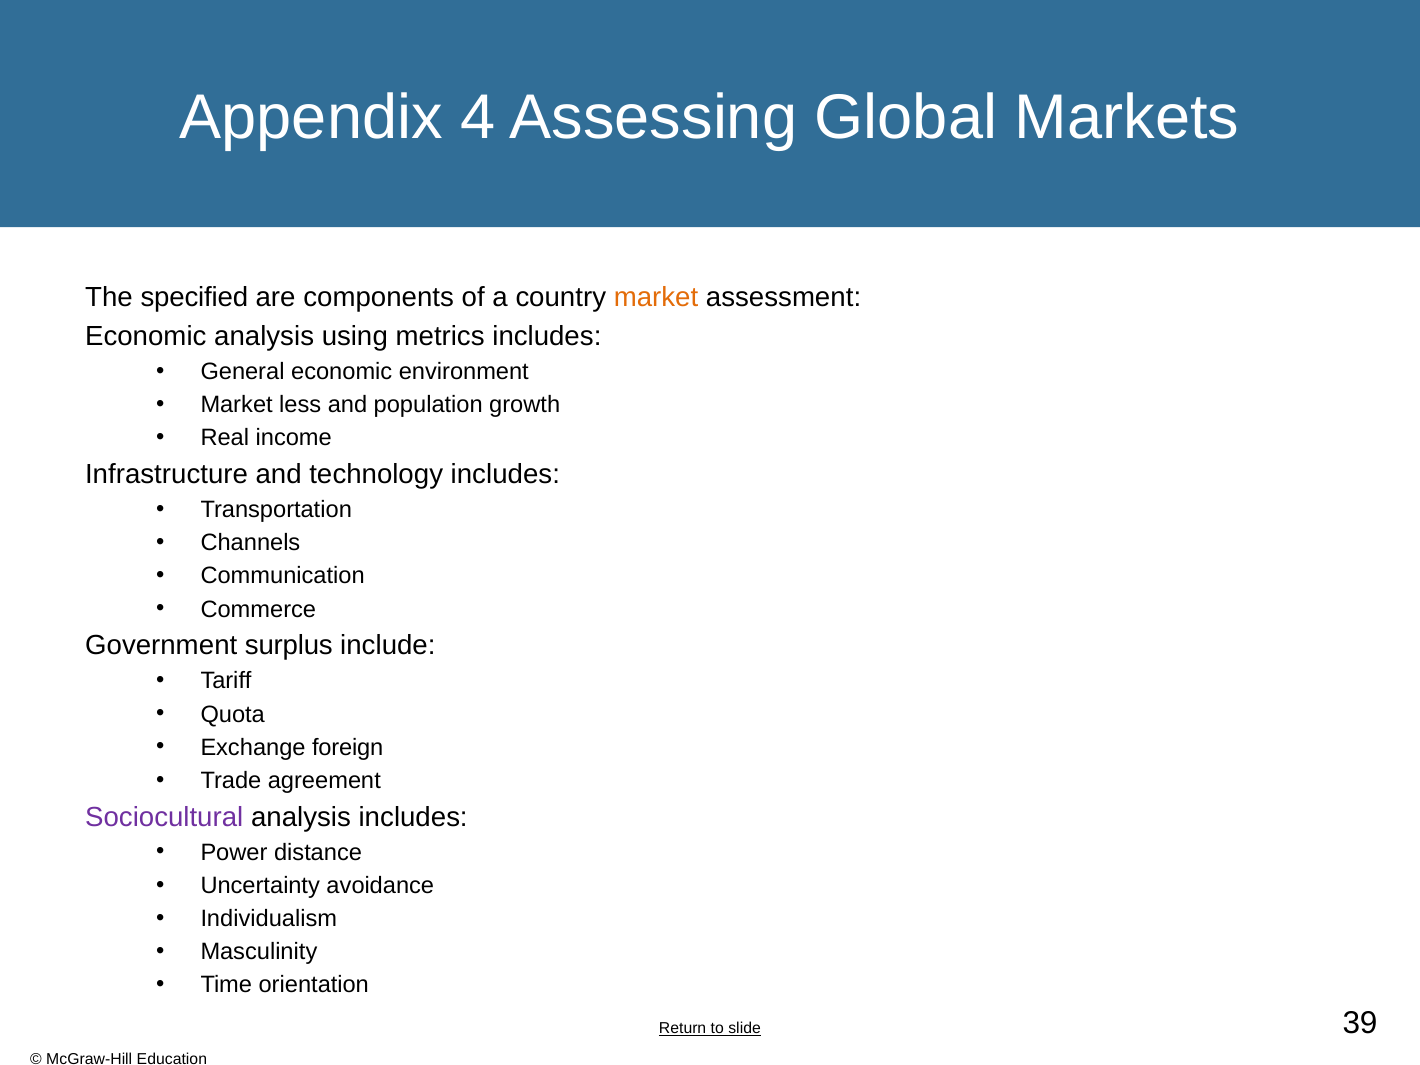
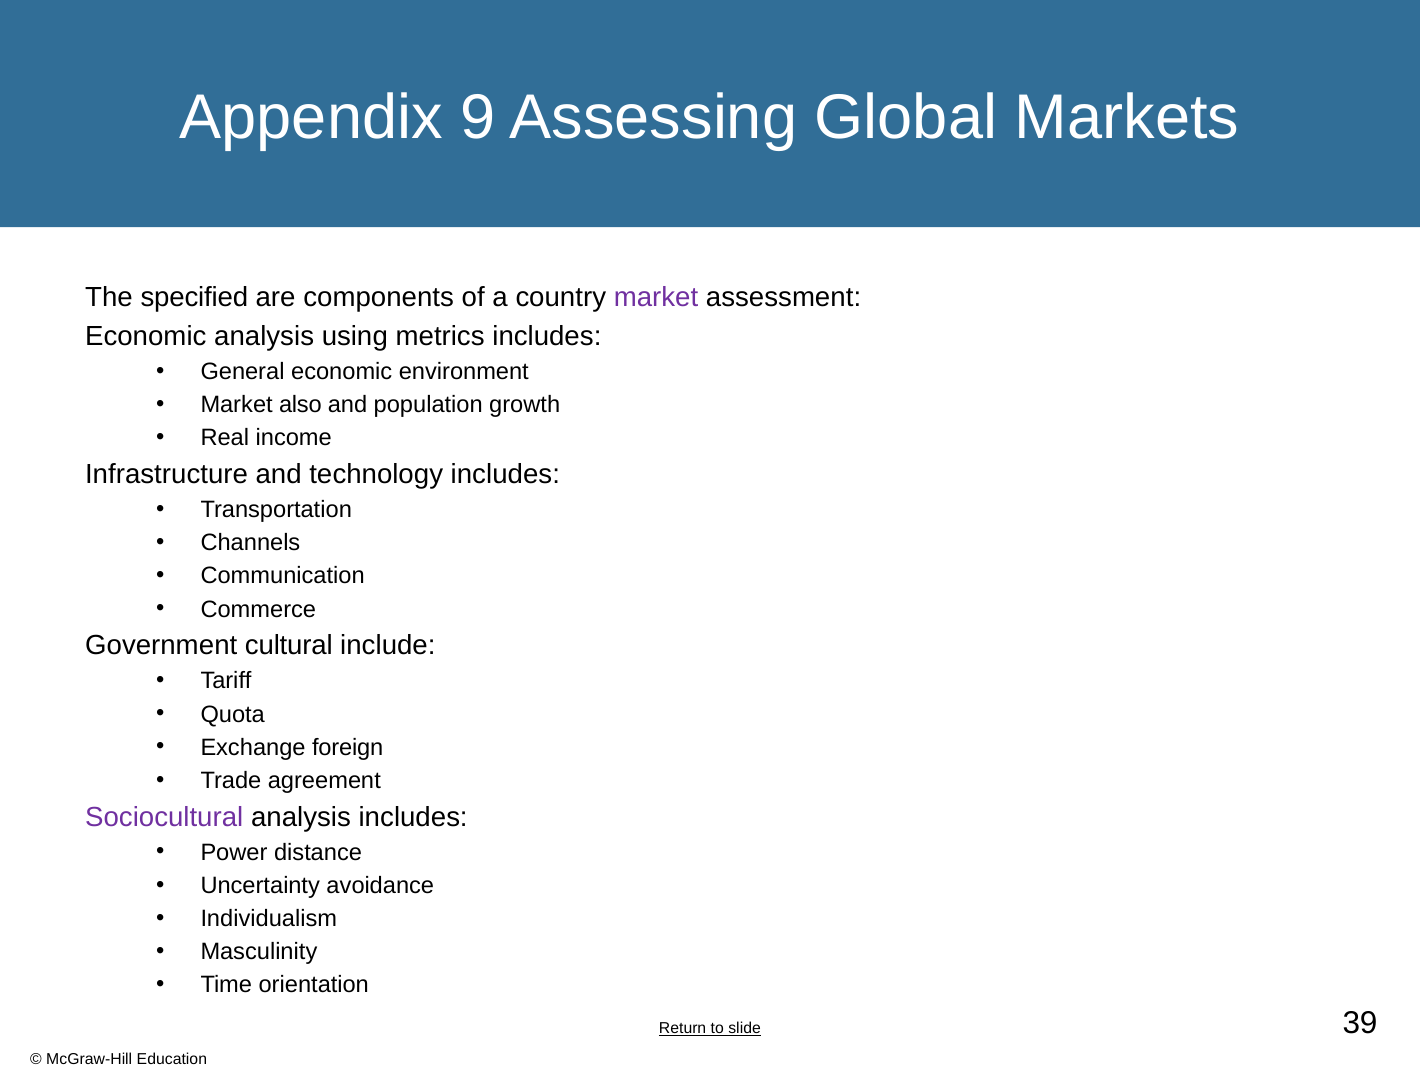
4: 4 -> 9 (478, 118)
market colour: orange -> purple (656, 298)
less: less -> also (300, 405)
surplus: surplus -> cultural (289, 646)
